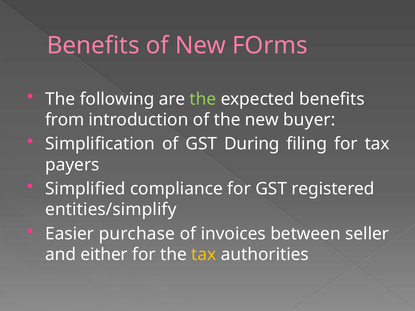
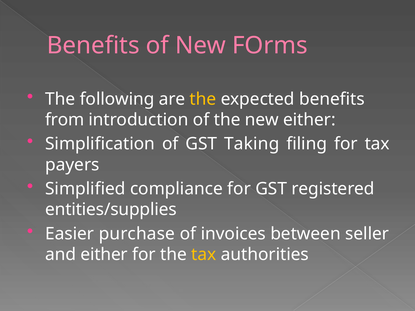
the colour: light green -> yellow (203, 99)
new buyer: buyer -> either (309, 120)
During: During -> Taking (252, 144)
entities/simplify: entities/simplify -> entities/supplies (111, 210)
